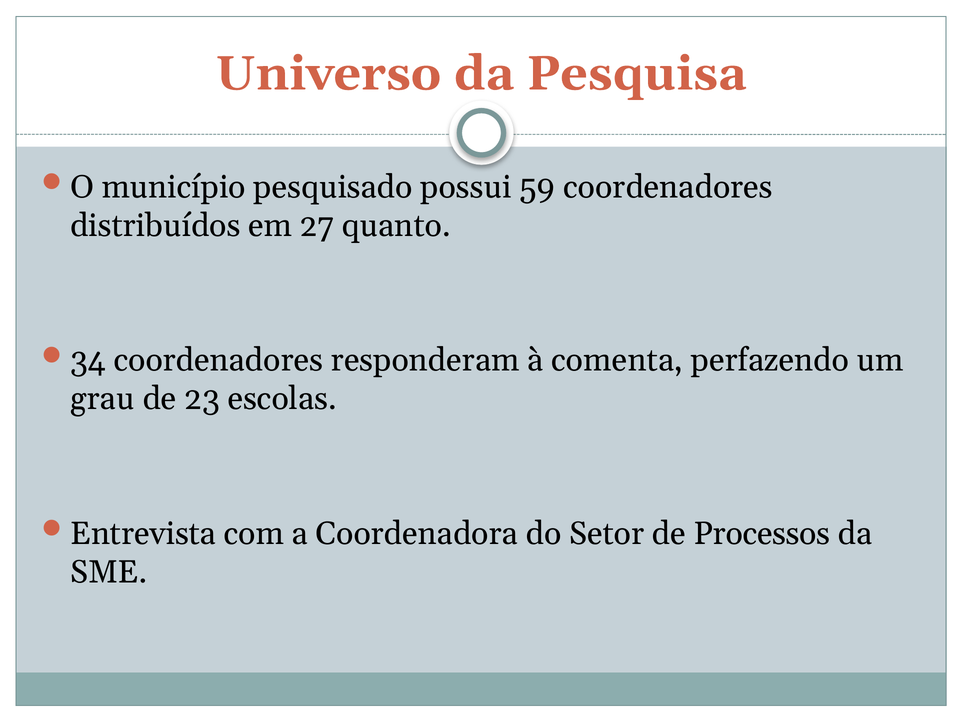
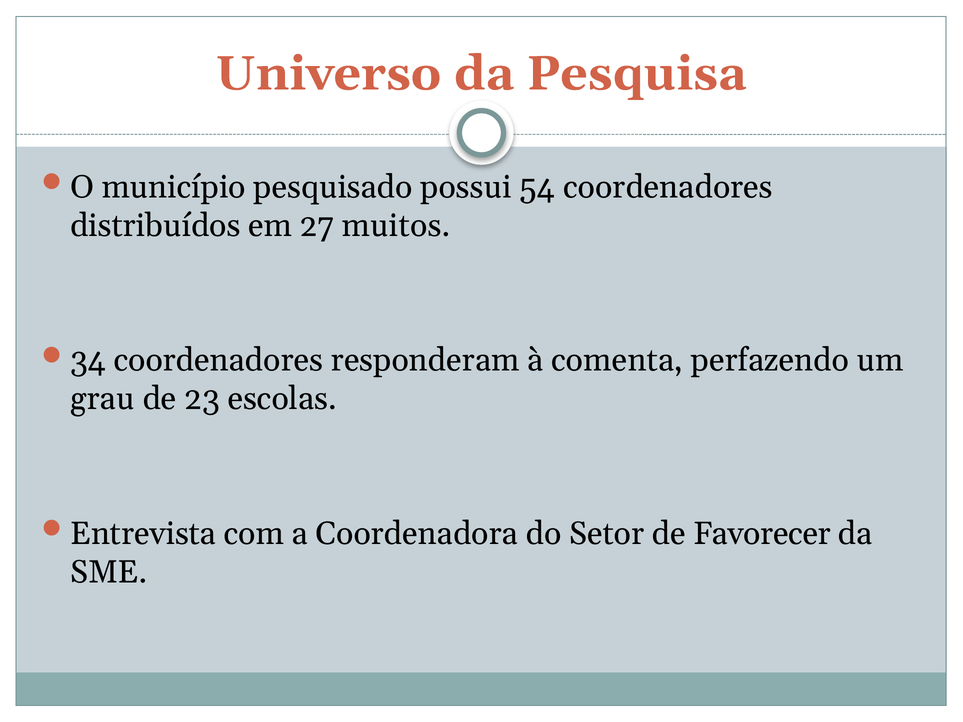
59: 59 -> 54 (537, 187)
quanto: quanto -> muitos (396, 226)
Processos: Processos -> Favorecer (762, 534)
